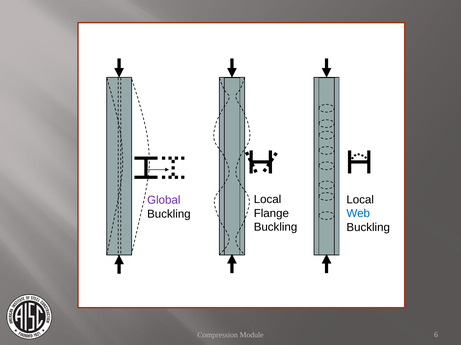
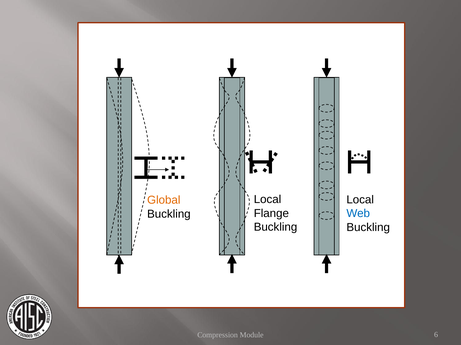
Global colour: purple -> orange (164, 201)
